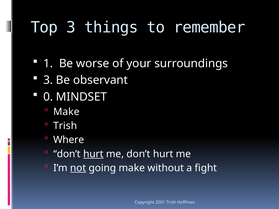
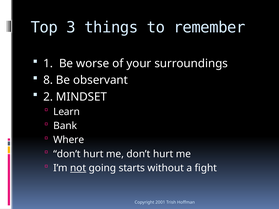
3: 3 -> 8 (48, 80)
0: 0 -> 2 (48, 97)
Make: Make -> Learn (67, 112)
Trish: Trish -> Bank (65, 126)
hurt underline: present -> none (93, 154)
going make: make -> starts (132, 168)
